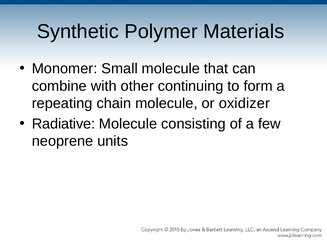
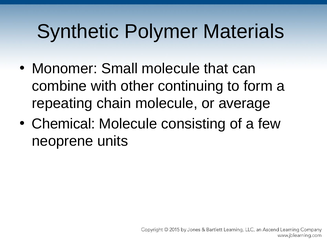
oxidizer: oxidizer -> average (244, 104)
Radiative: Radiative -> Chemical (63, 124)
